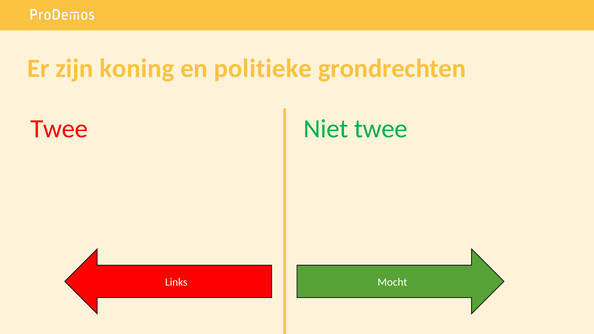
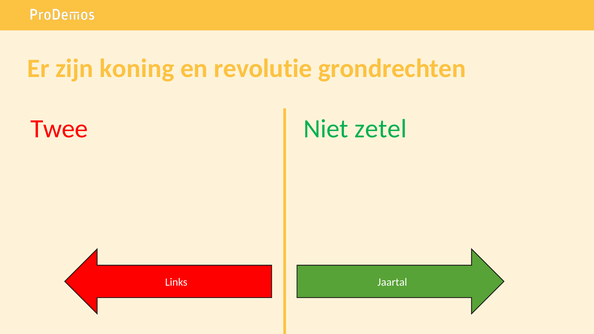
politieke: politieke -> revolutie (263, 69)
Niet twee: twee -> zetel (381, 129)
Mocht: Mocht -> Jaartal (392, 282)
